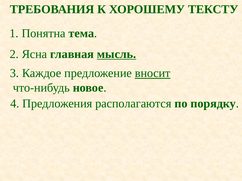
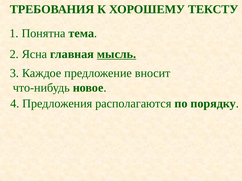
вносит underline: present -> none (153, 73)
